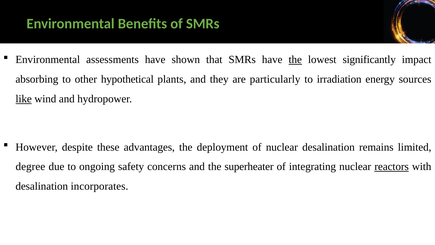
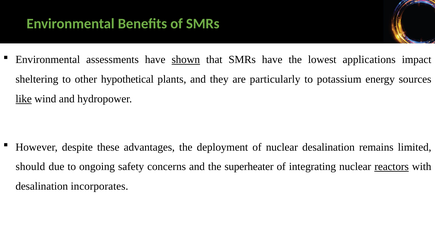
shown underline: none -> present (186, 60)
the underline: present -> none (295, 60)
significantly: significantly -> applications (369, 60)
absorbing: absorbing -> sheltering (37, 79)
irradiation: irradiation -> potassium (339, 79)
degree: degree -> should (30, 167)
